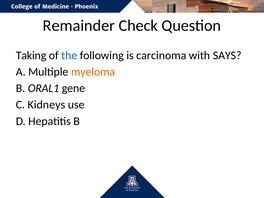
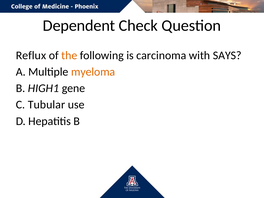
Remainder: Remainder -> Dependent (79, 26)
Taking: Taking -> Reflux (31, 55)
the colour: blue -> orange (69, 55)
ORAL1: ORAL1 -> HIGH1 (43, 88)
Kidneys: Kidneys -> Tubular (46, 105)
